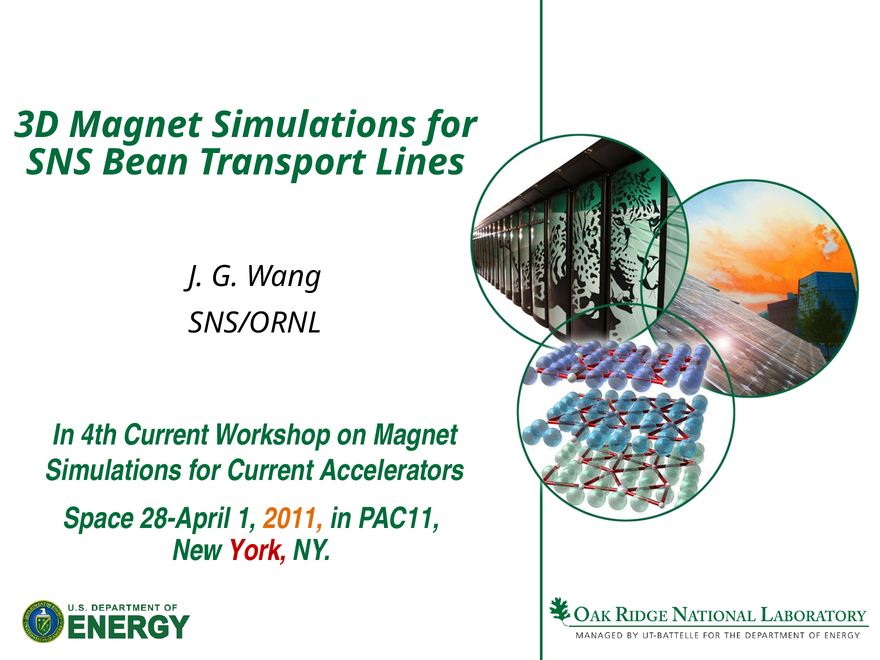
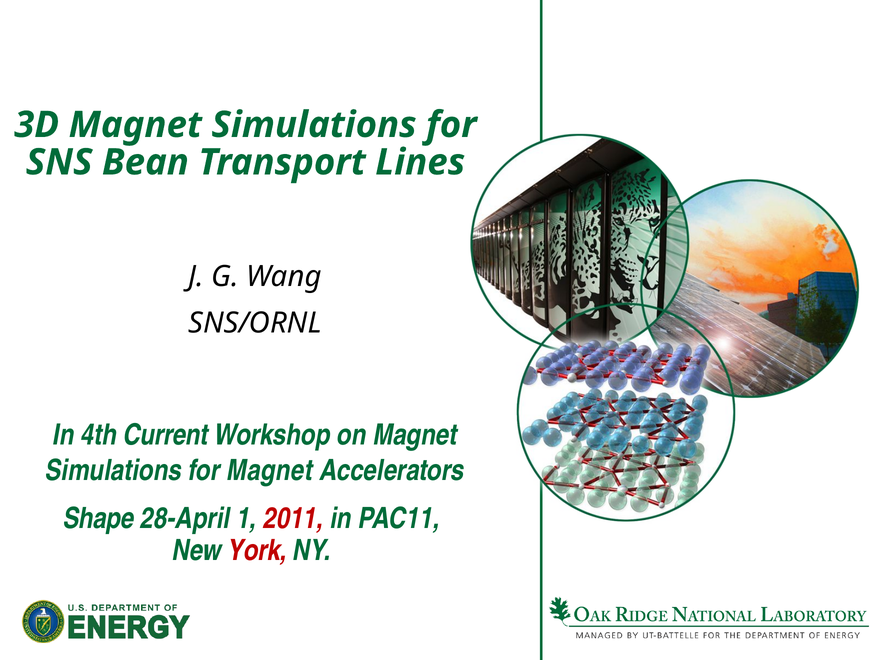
for Current: Current -> Magnet (270, 470)
Space: Space -> Shape (99, 519)
2011 colour: orange -> red (293, 519)
